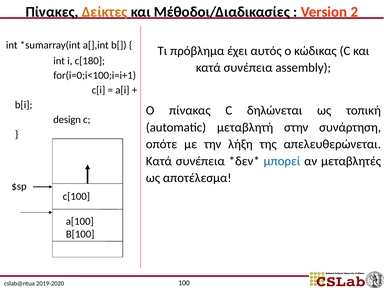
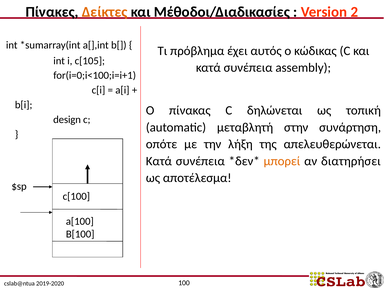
c[180: c[180 -> c[105 (90, 61)
μπορεί colour: blue -> orange (282, 161)
μεταβλητές: μεταβλητές -> διατηρήσει (351, 161)
